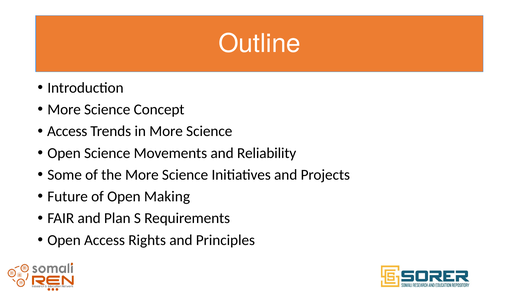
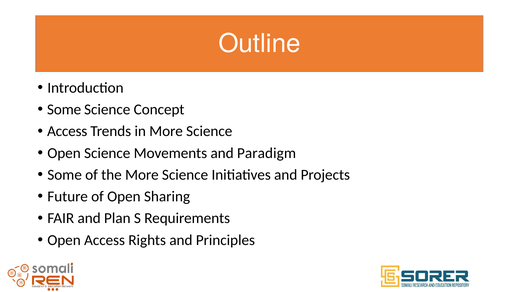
More: More -> Some (64, 109)
Reliability: Reliability -> Paradigm (267, 153)
Making: Making -> Sharing (167, 197)
